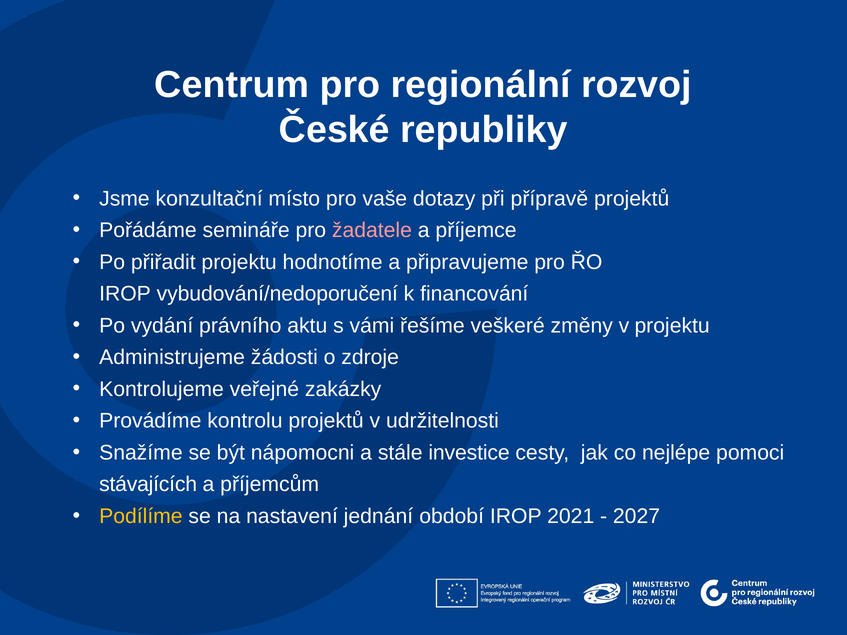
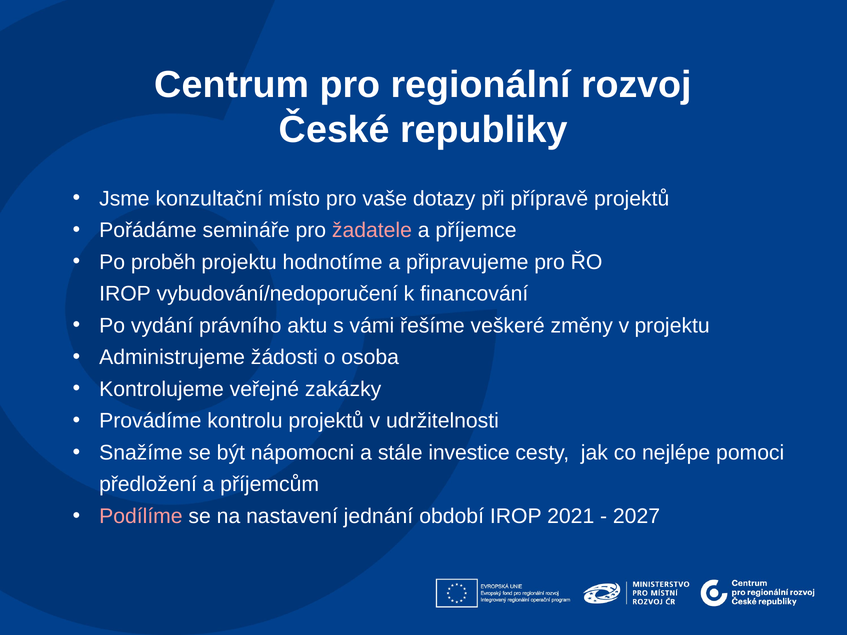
přiřadit: přiřadit -> proběh (163, 262)
zdroje: zdroje -> osoba (370, 357)
stávajících: stávajících -> předložení (148, 485)
Podílíme colour: yellow -> pink (141, 516)
